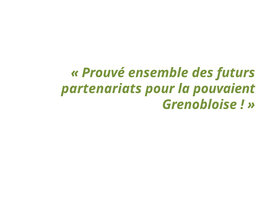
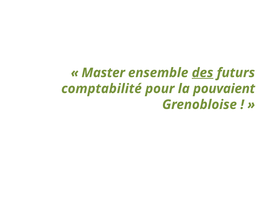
Prouvé: Prouvé -> Master (103, 73)
des underline: none -> present (203, 73)
partenariats: partenariats -> comptabilité (101, 89)
